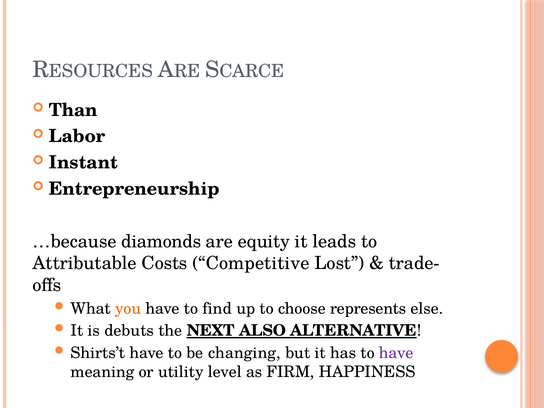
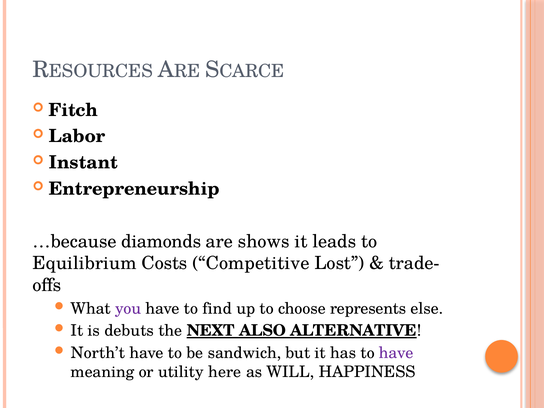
Than: Than -> Fitch (73, 110)
equity: equity -> shows (264, 242)
Attributable: Attributable -> Equilibrium (85, 263)
you colour: orange -> purple (128, 308)
Shirts’t: Shirts’t -> North’t (98, 353)
changing: changing -> sandwich (244, 353)
level: level -> here (225, 372)
FIRM: FIRM -> WILL (290, 372)
